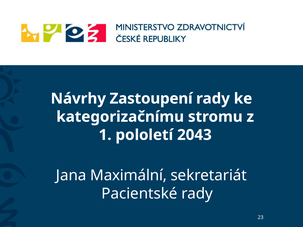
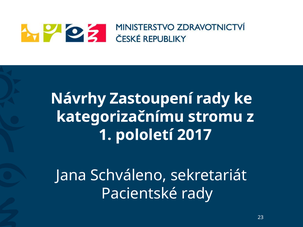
2043: 2043 -> 2017 (194, 135)
Maximální: Maximální -> Schváleno (128, 176)
